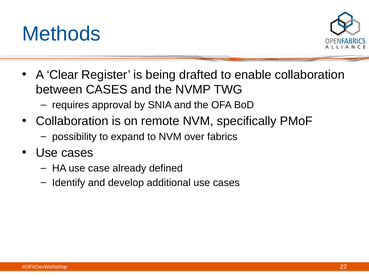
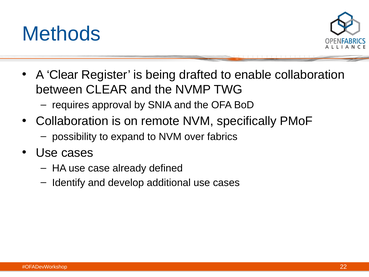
between CASES: CASES -> CLEAR (107, 89)
